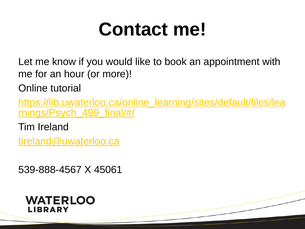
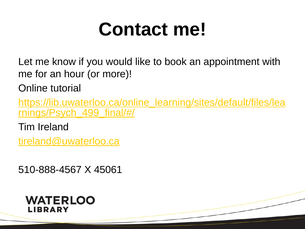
539-888-4567: 539-888-4567 -> 510-888-4567 (50, 169)
